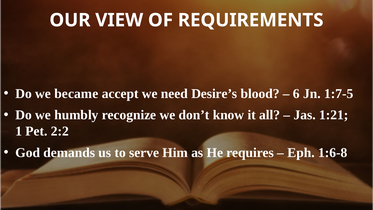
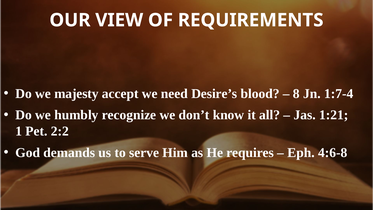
became: became -> majesty (76, 94)
6: 6 -> 8 (296, 94)
1:7-5: 1:7-5 -> 1:7-4 (339, 94)
1:6-8: 1:6-8 -> 4:6-8 (333, 152)
